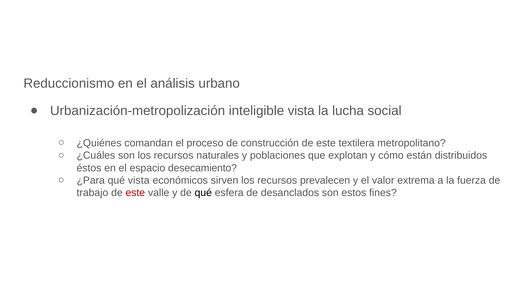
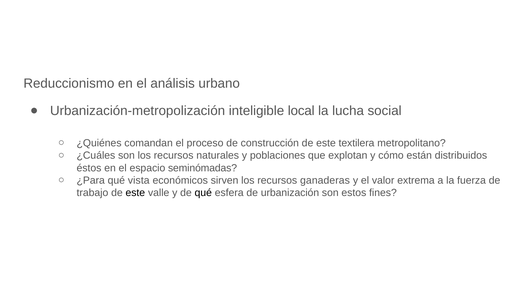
inteligible vista: vista -> local (301, 111)
desecamiento: desecamiento -> seminómadas (203, 168)
prevalecen: prevalecen -> ganaderas (325, 181)
este colour: red -> black (135, 193)
desanclados: desanclados -> urbanización (290, 193)
